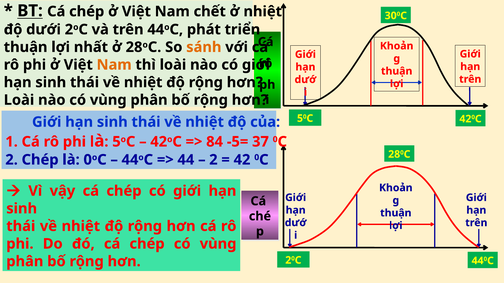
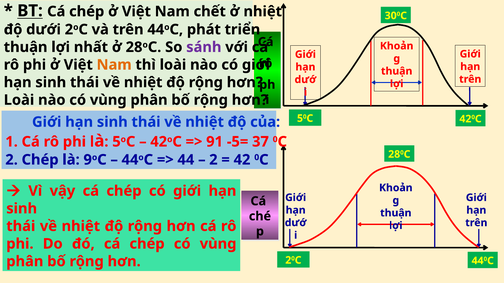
sánh colour: orange -> purple (204, 47)
84: 84 -> 91 (215, 142)
là 0: 0 -> 9 (88, 160)
